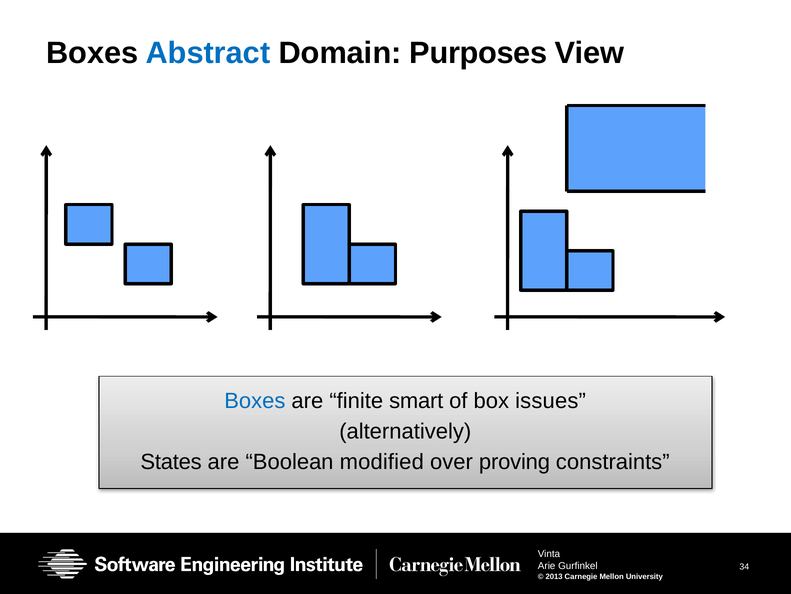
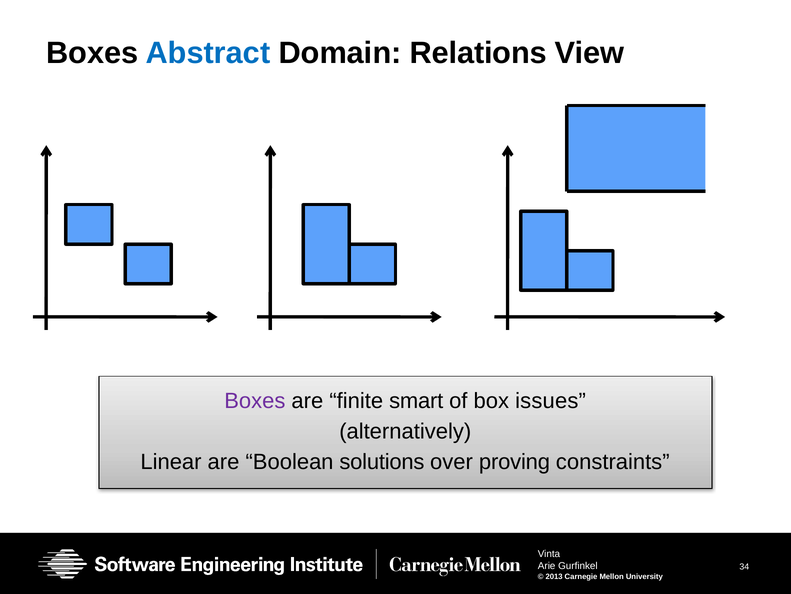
Purposes: Purposes -> Relations (478, 53)
Boxes colour: blue -> purple (255, 400)
States: States -> Linear (171, 461)
modified: modified -> solutions (382, 461)
